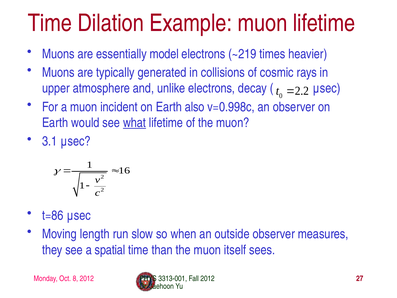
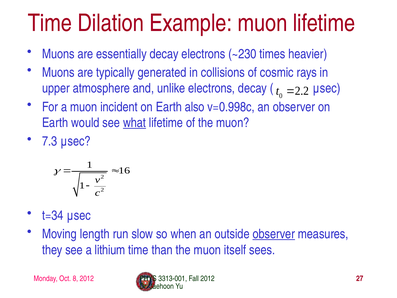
essentially model: model -> decay (164, 54)
~219: ~219 -> ~230 (242, 54)
3.1: 3.1 -> 7.3 (50, 141)
t=86: t=86 -> t=34 (53, 215)
observer underline: none -> present (274, 234)
spatial: spatial -> lithium (110, 250)
